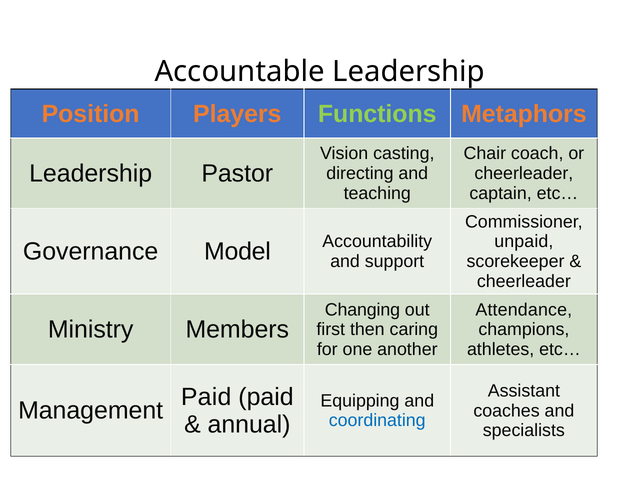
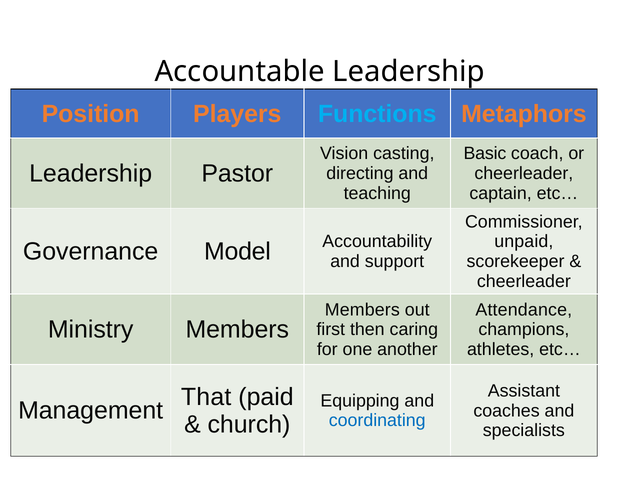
Functions colour: light green -> light blue (377, 114)
Chair: Chair -> Basic (485, 154)
Changing: Changing -> Members (362, 310)
Paid: Paid -> That (206, 397)
annual: annual -> church (249, 425)
